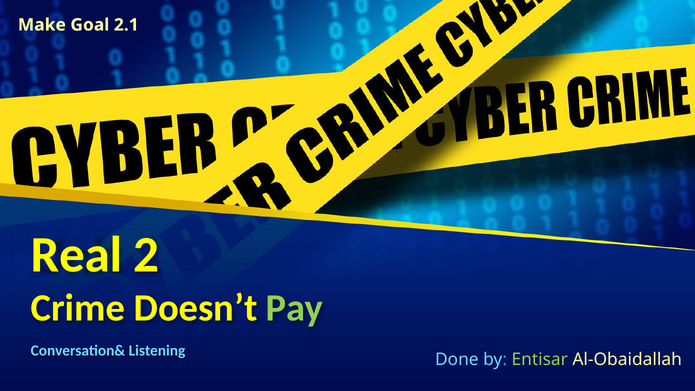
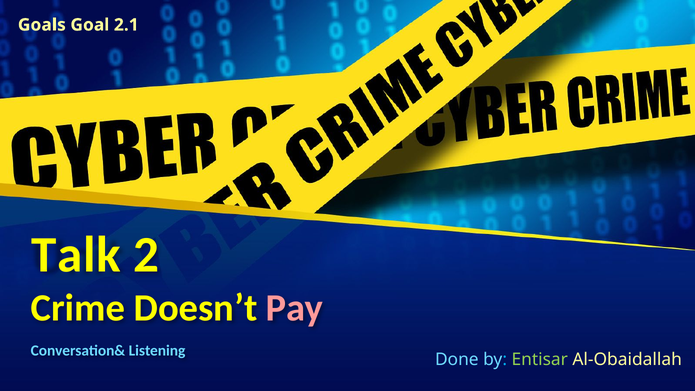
Make: Make -> Goals (42, 25)
Real: Real -> Talk (76, 255)
Pay colour: light green -> pink (295, 308)
